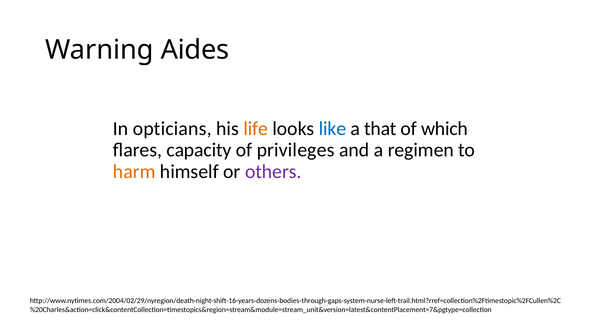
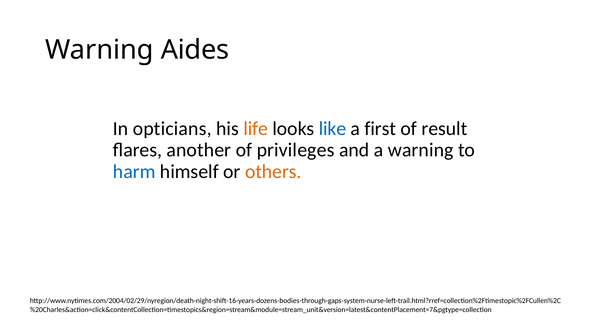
that: that -> first (380, 129)
which: which -> result (444, 129)
capacity: capacity -> another (199, 150)
a regimen: regimen -> warning (421, 150)
harm colour: orange -> blue (134, 171)
others colour: purple -> orange (273, 171)
